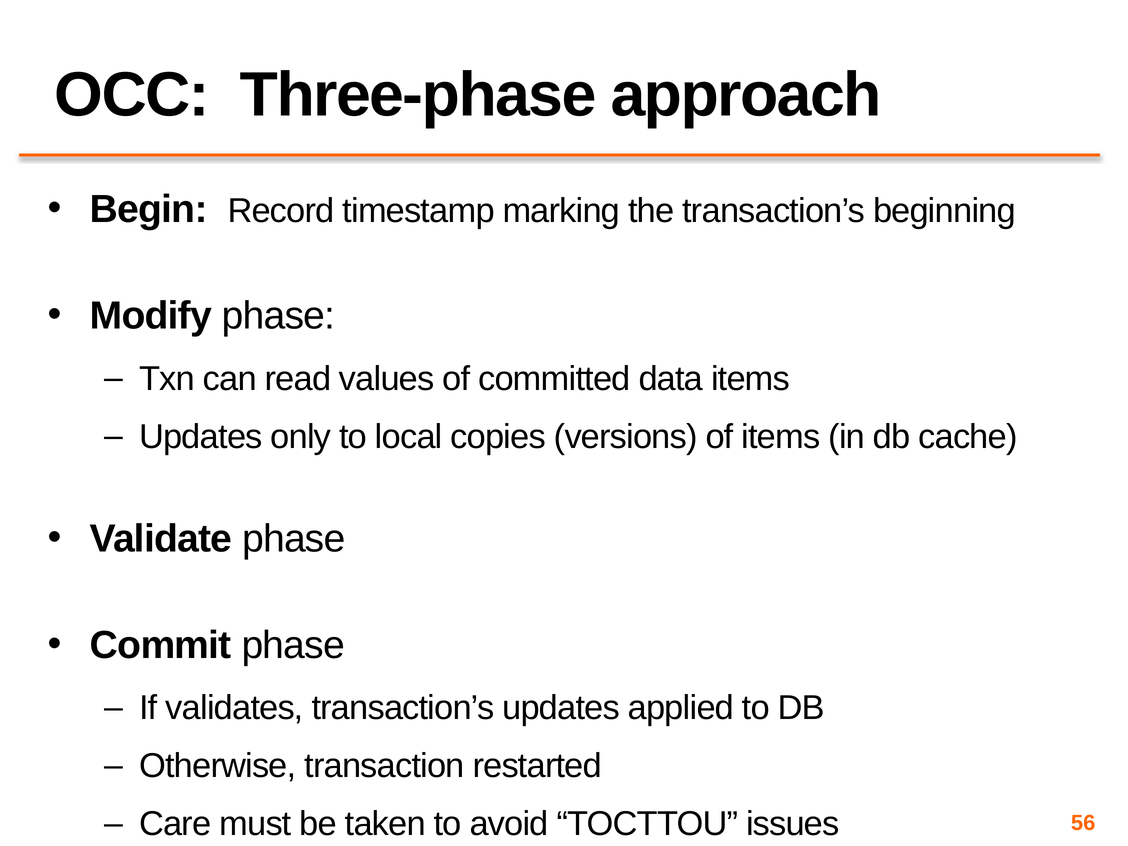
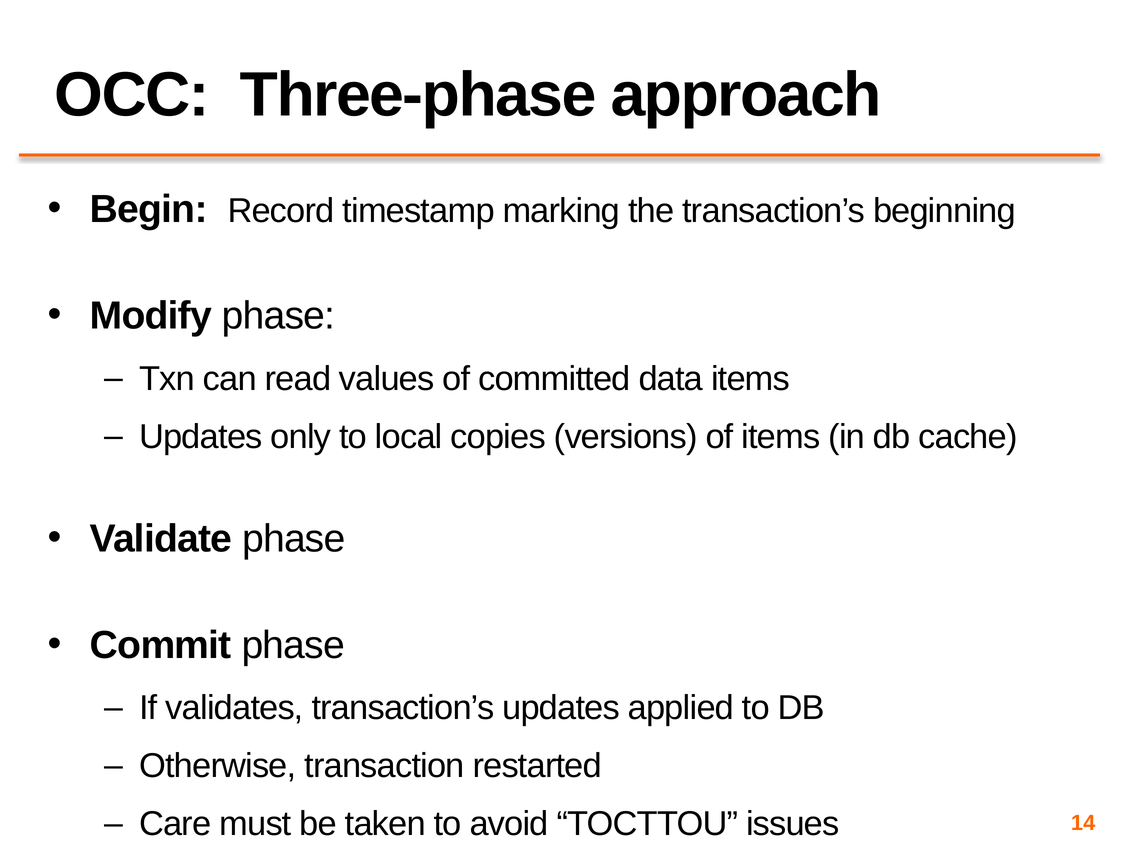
56: 56 -> 14 (1083, 823)
